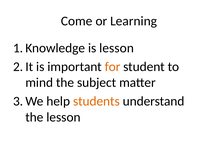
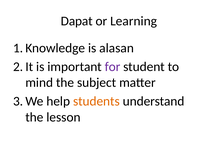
Come: Come -> Dapat (77, 21)
is lesson: lesson -> alasan (117, 48)
for colour: orange -> purple (113, 67)
